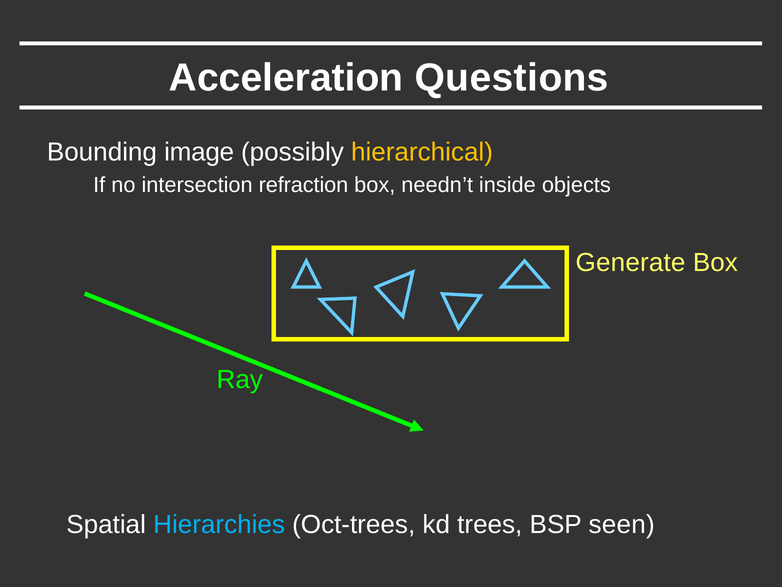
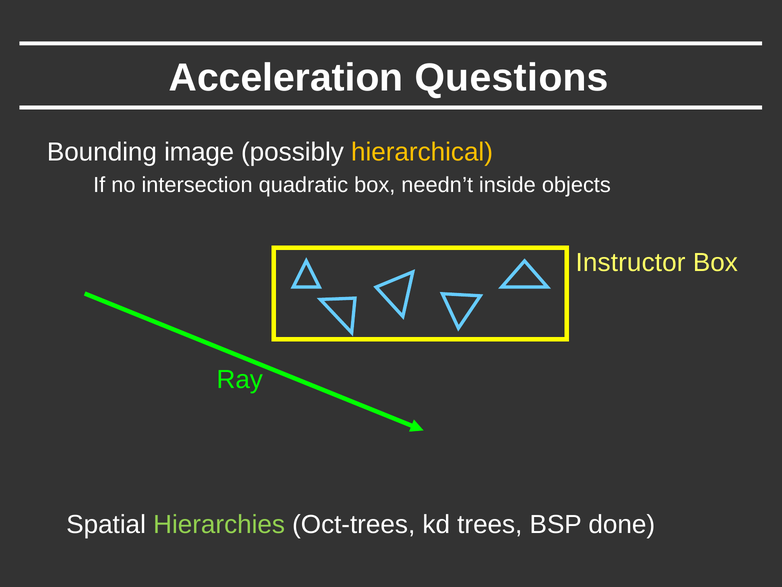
refraction: refraction -> quadratic (303, 185)
Generate: Generate -> Instructor (631, 262)
Hierarchies colour: light blue -> light green (219, 524)
seen: seen -> done (622, 524)
